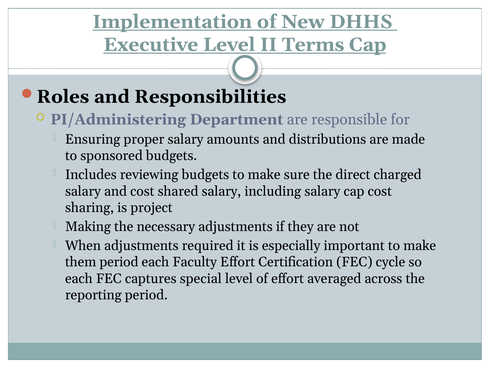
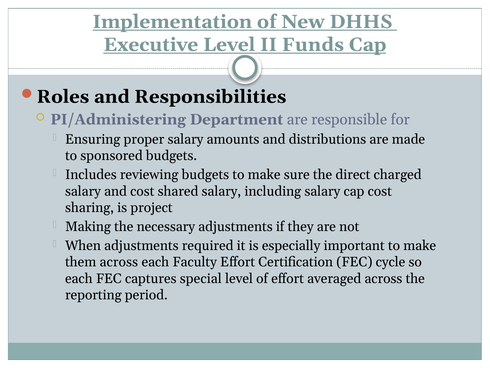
Terms: Terms -> Funds (313, 45)
them period: period -> across (119, 262)
